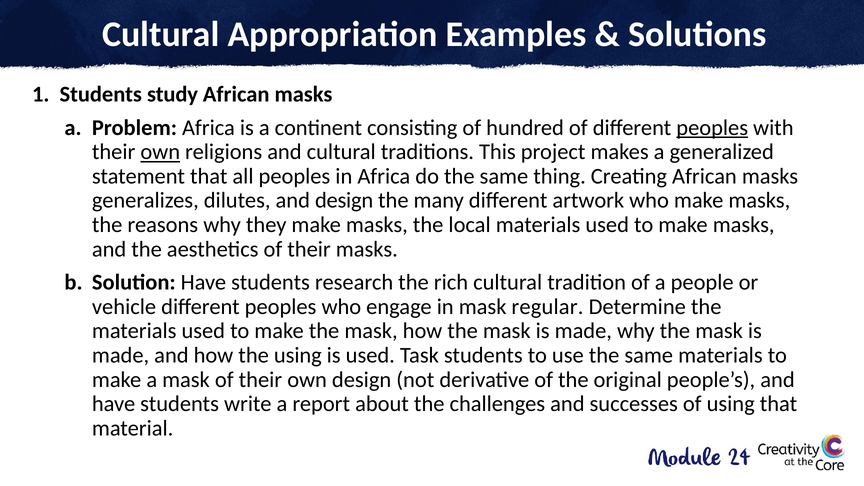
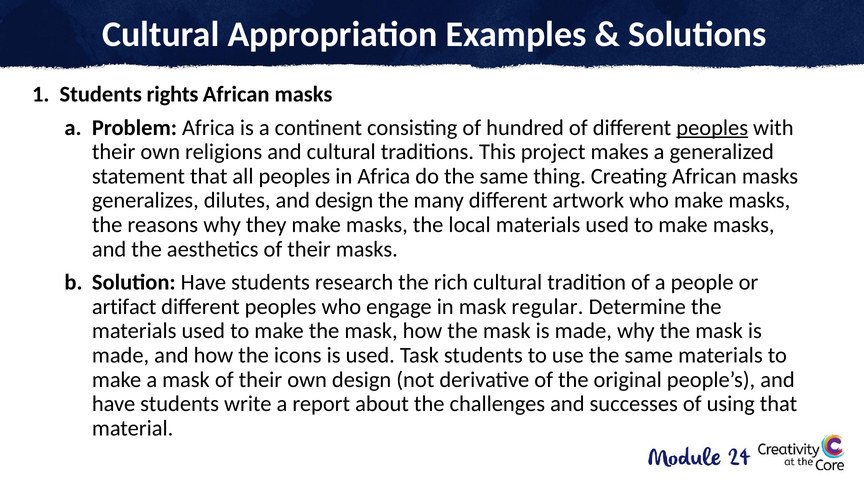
study: study -> rights (173, 94)
own underline: present -> none (160, 152)
vehicle: vehicle -> artifact (124, 307)
the using: using -> icons (298, 355)
